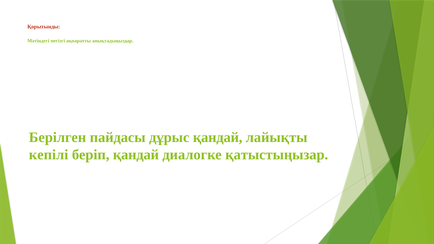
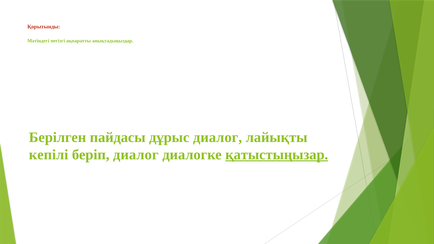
дұрыс қандай: қандай -> диалог (218, 137)
беріп қандай: қандай -> диалог (136, 155)
қатыстыңызар underline: none -> present (277, 155)
